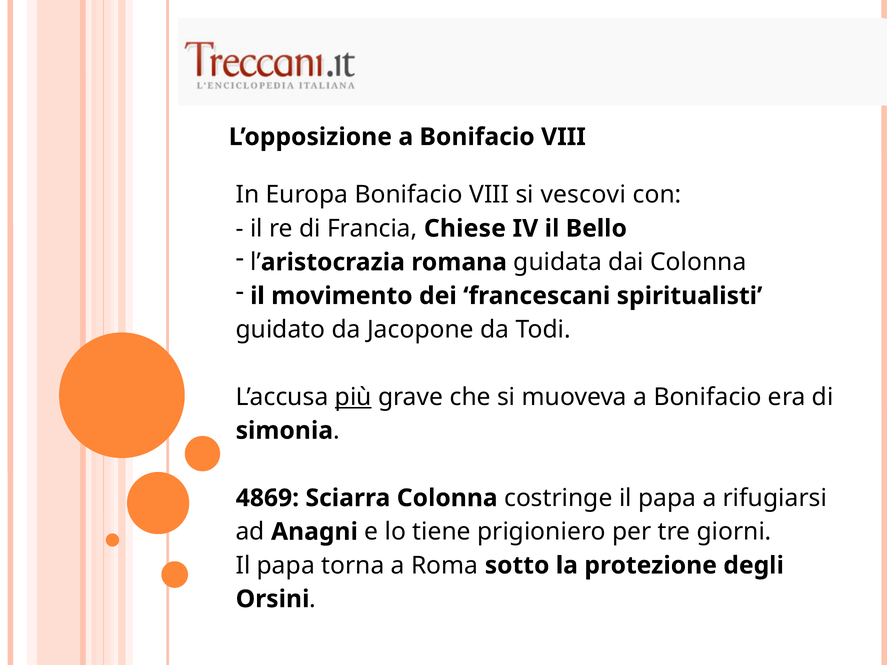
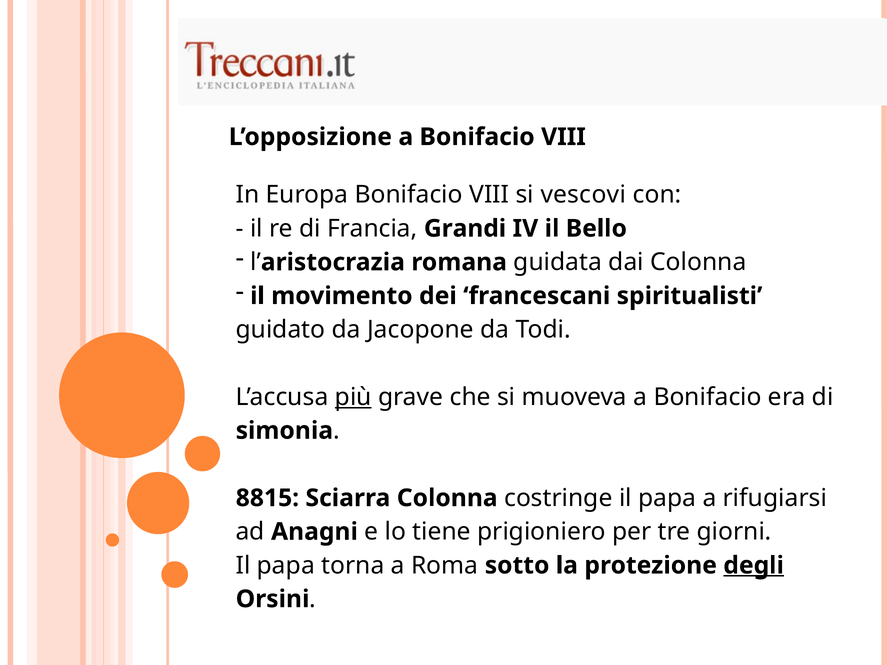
Chiese: Chiese -> Grandi (465, 229)
4869: 4869 -> 8815 (267, 498)
degli underline: none -> present (754, 566)
